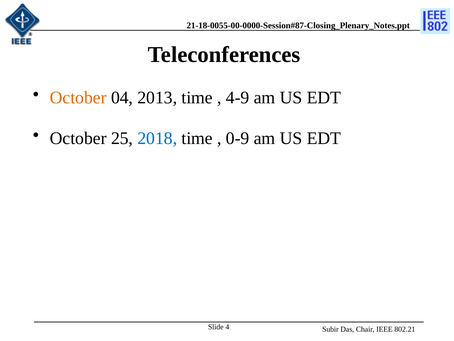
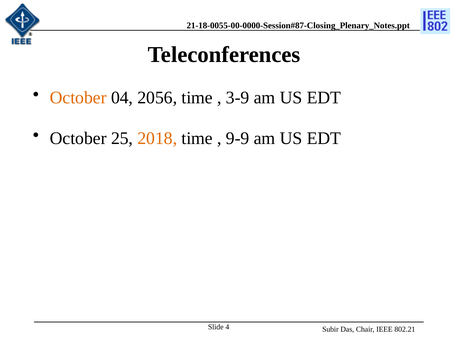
2013: 2013 -> 2056 (157, 97)
4-9: 4-9 -> 3-9 (238, 97)
2018 colour: blue -> orange (157, 138)
0-9: 0-9 -> 9-9 (238, 138)
